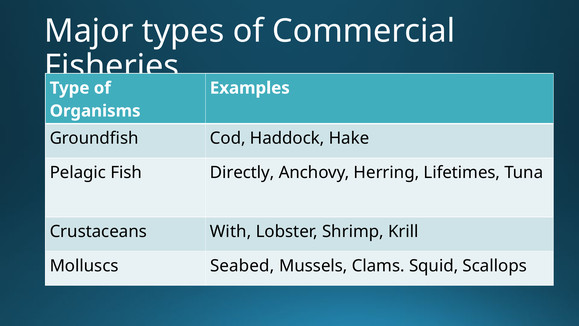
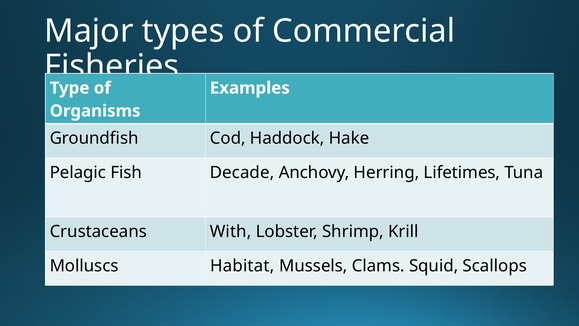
Directly: Directly -> Decade (242, 172)
Seabed: Seabed -> Habitat (242, 266)
